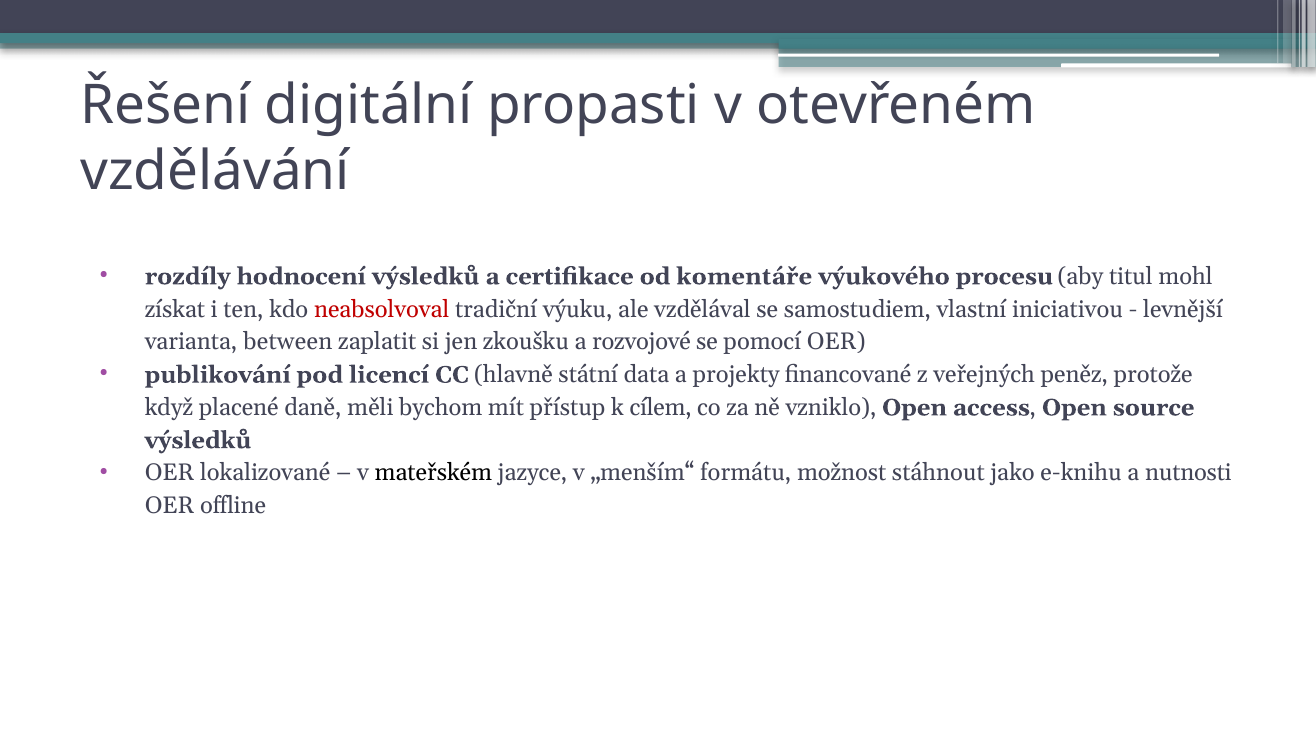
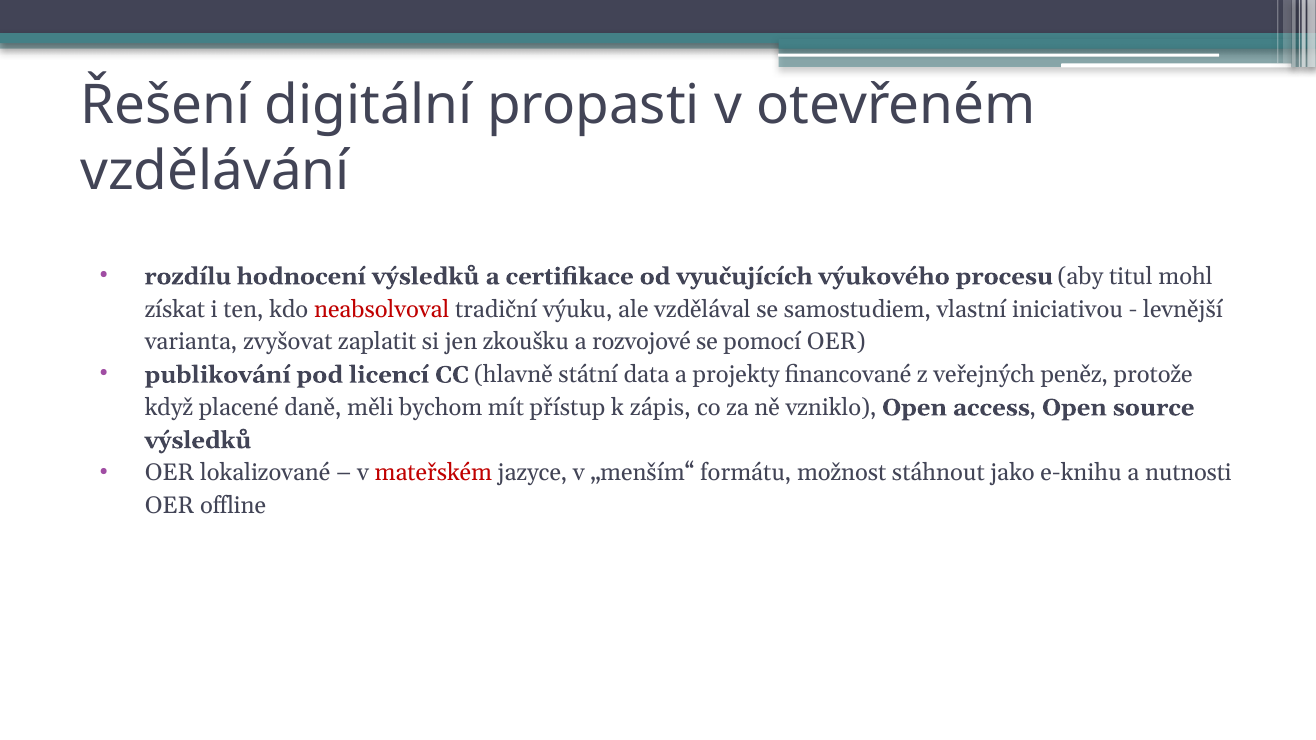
rozdíly: rozdíly -> rozdílu (188, 277)
komentáře: komentáře -> vyučujících (744, 277)
between: between -> zvyšovat (288, 342)
cílem: cílem -> zápis (660, 408)
mateřském colour: black -> red (433, 473)
